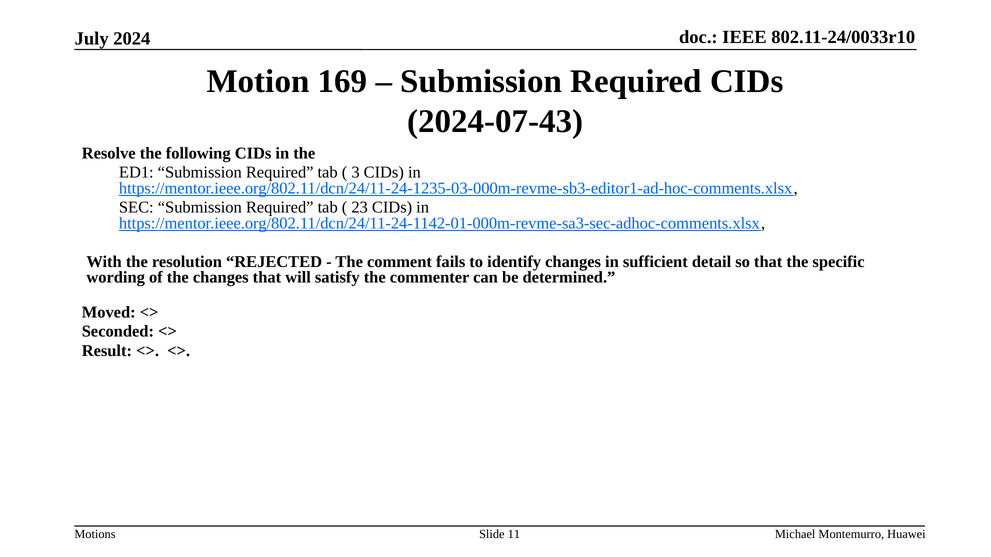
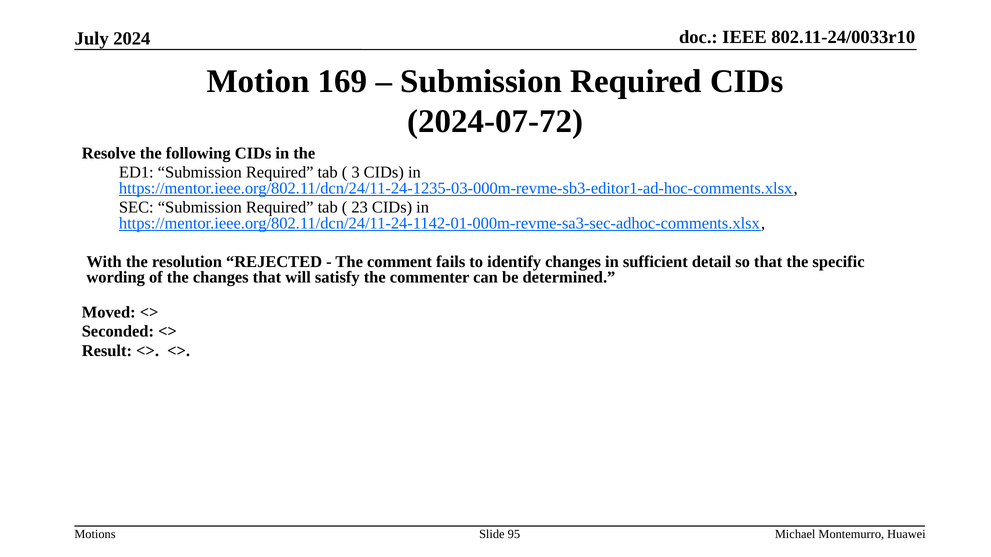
2024-07-43: 2024-07-43 -> 2024-07-72 (495, 121)
11: 11 -> 95 (514, 535)
